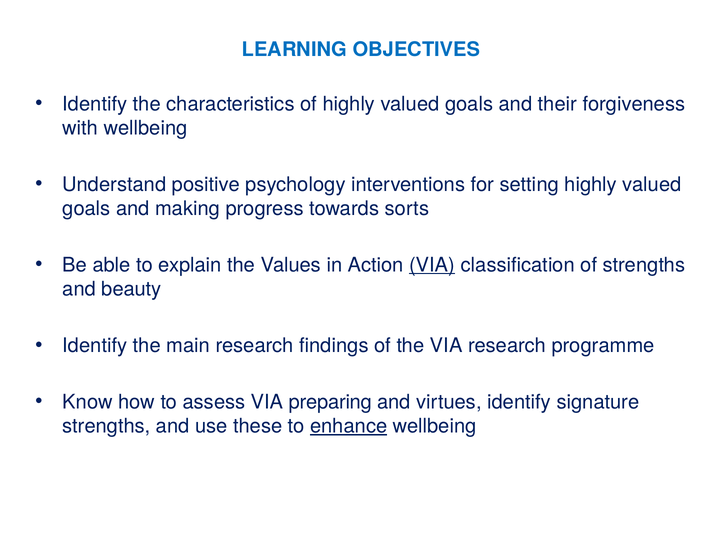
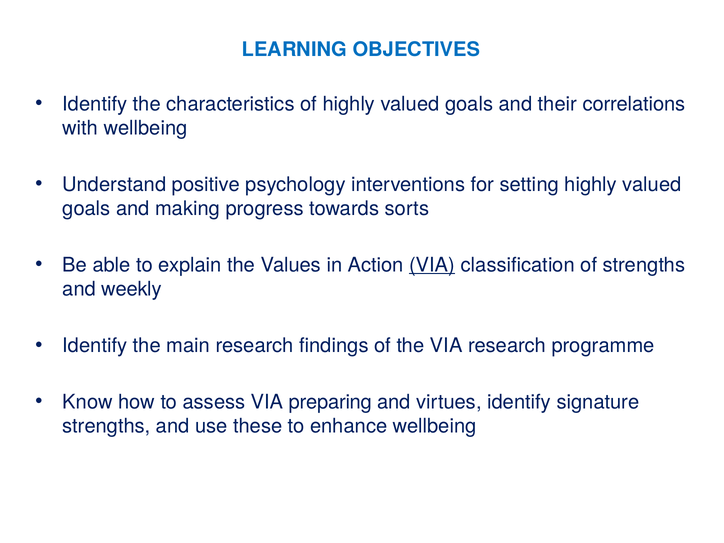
forgiveness: forgiveness -> correlations (634, 104)
beauty: beauty -> weekly (132, 289)
enhance underline: present -> none (349, 426)
